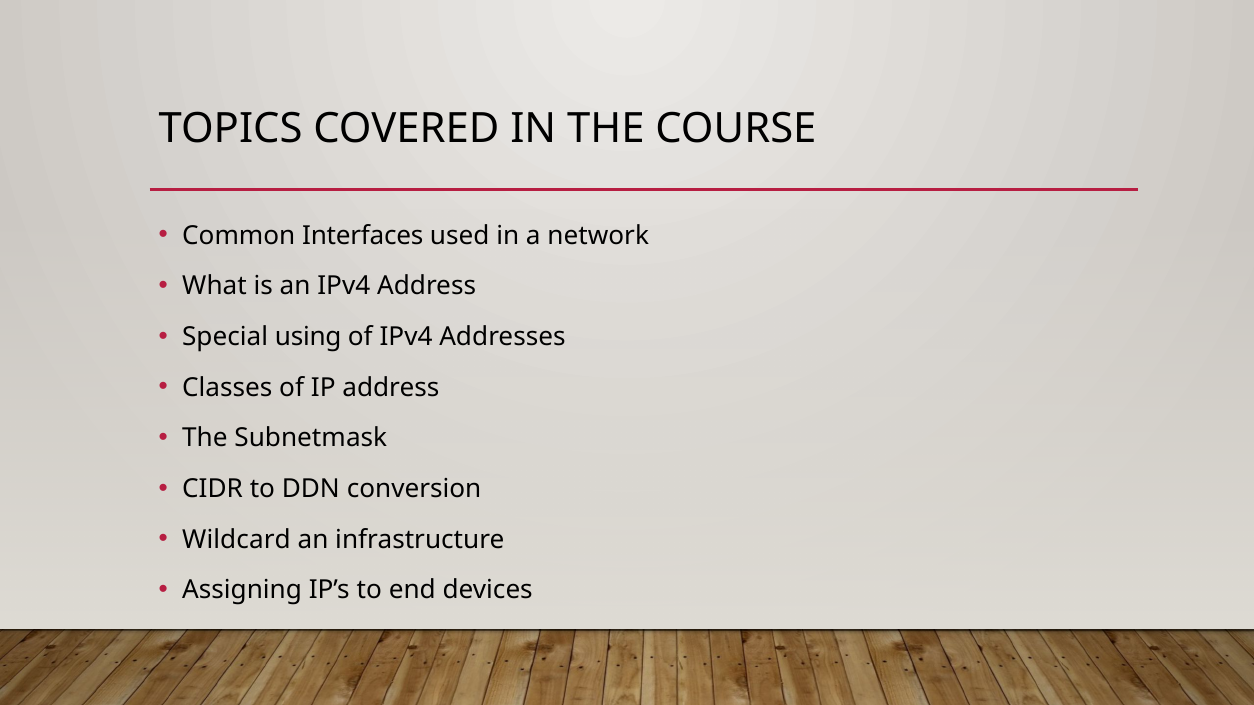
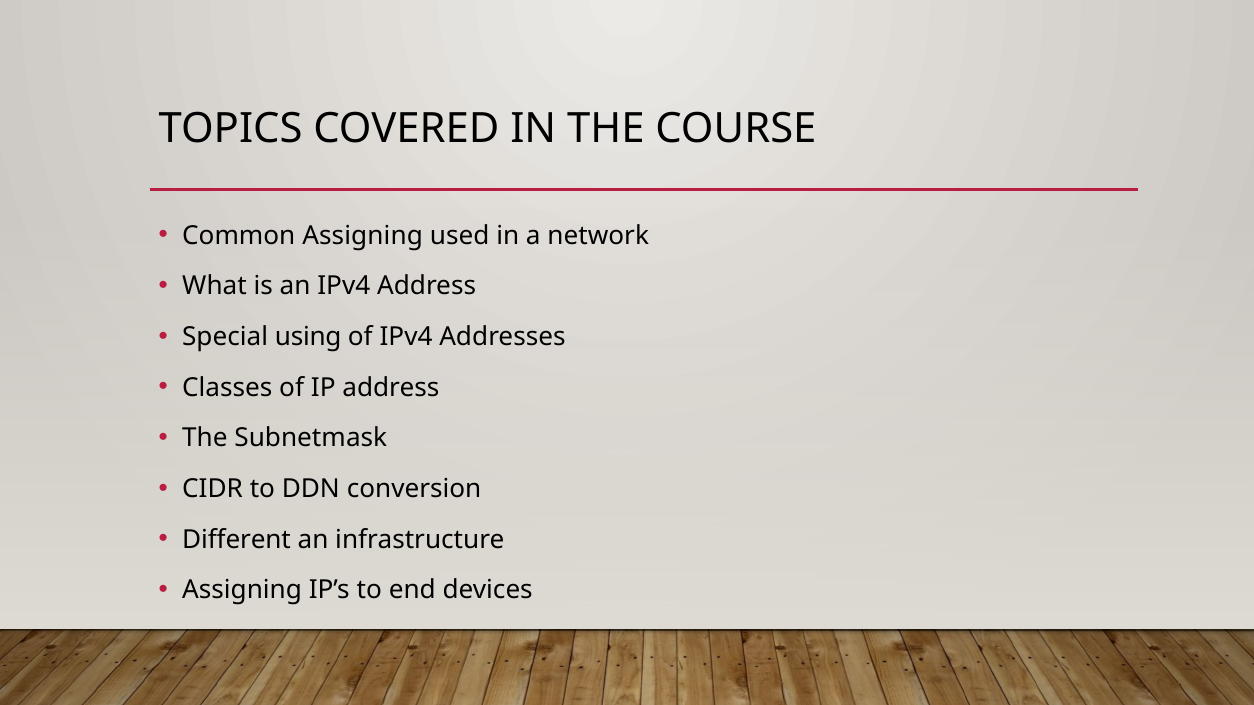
Common Interfaces: Interfaces -> Assigning (363, 236)
Wildcard: Wildcard -> Different (237, 540)
